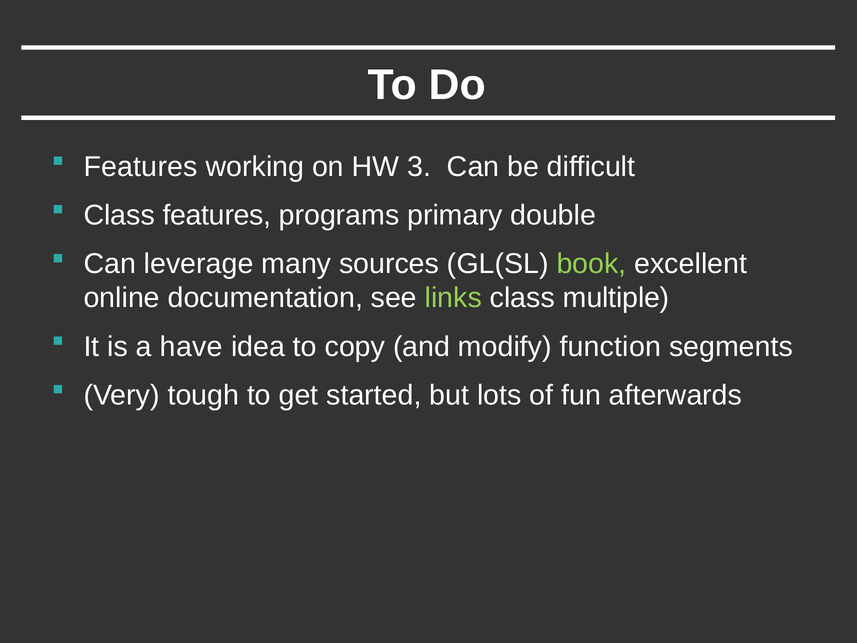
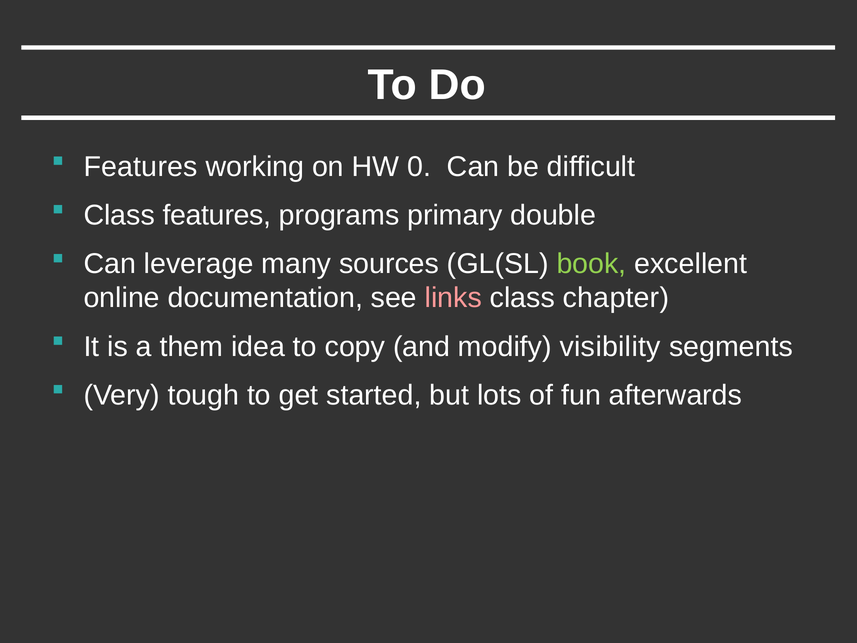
3: 3 -> 0 (419, 167)
links colour: light green -> pink (453, 298)
multiple: multiple -> chapter (616, 298)
have: have -> them (191, 346)
function: function -> visibility (610, 346)
